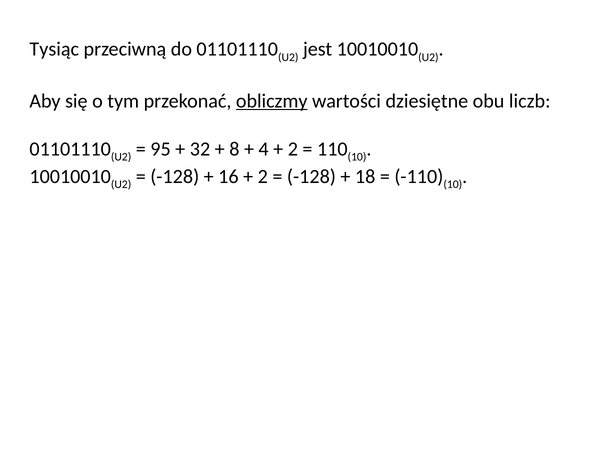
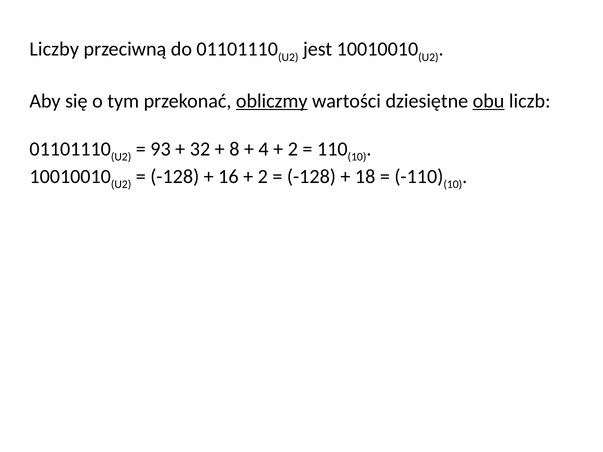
Tysiąc: Tysiąc -> Liczby (54, 49)
obu underline: none -> present (489, 101)
95: 95 -> 93 (161, 149)
